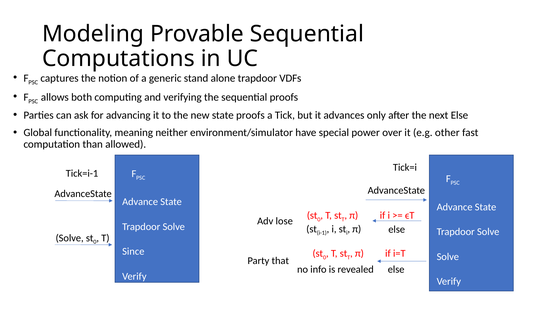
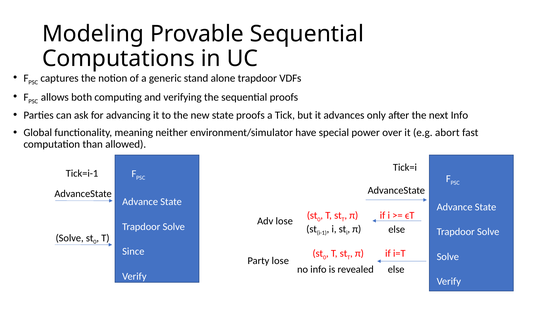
next Else: Else -> Info (459, 115)
other: other -> abort (447, 133)
Party that: that -> lose (280, 261)
